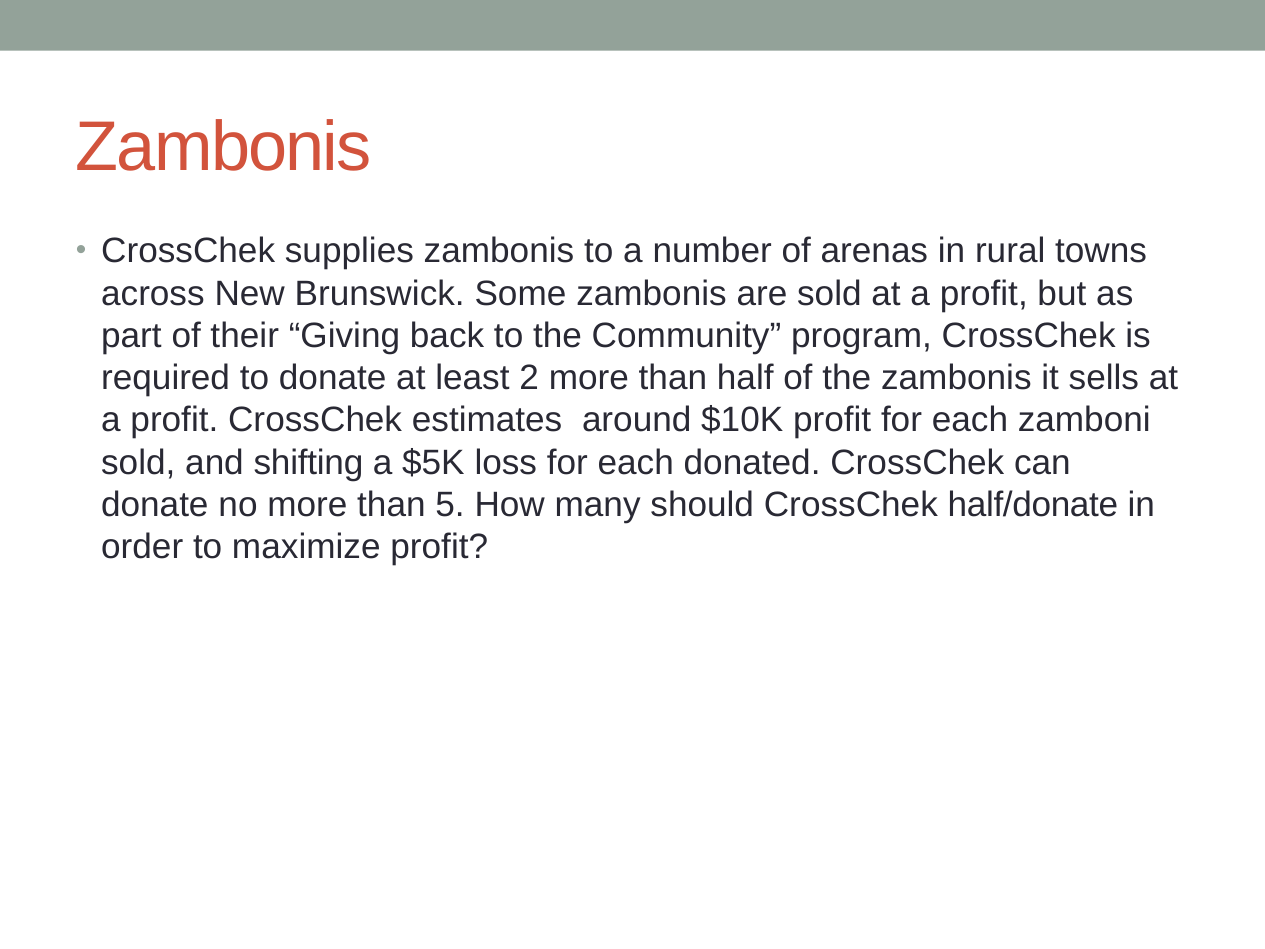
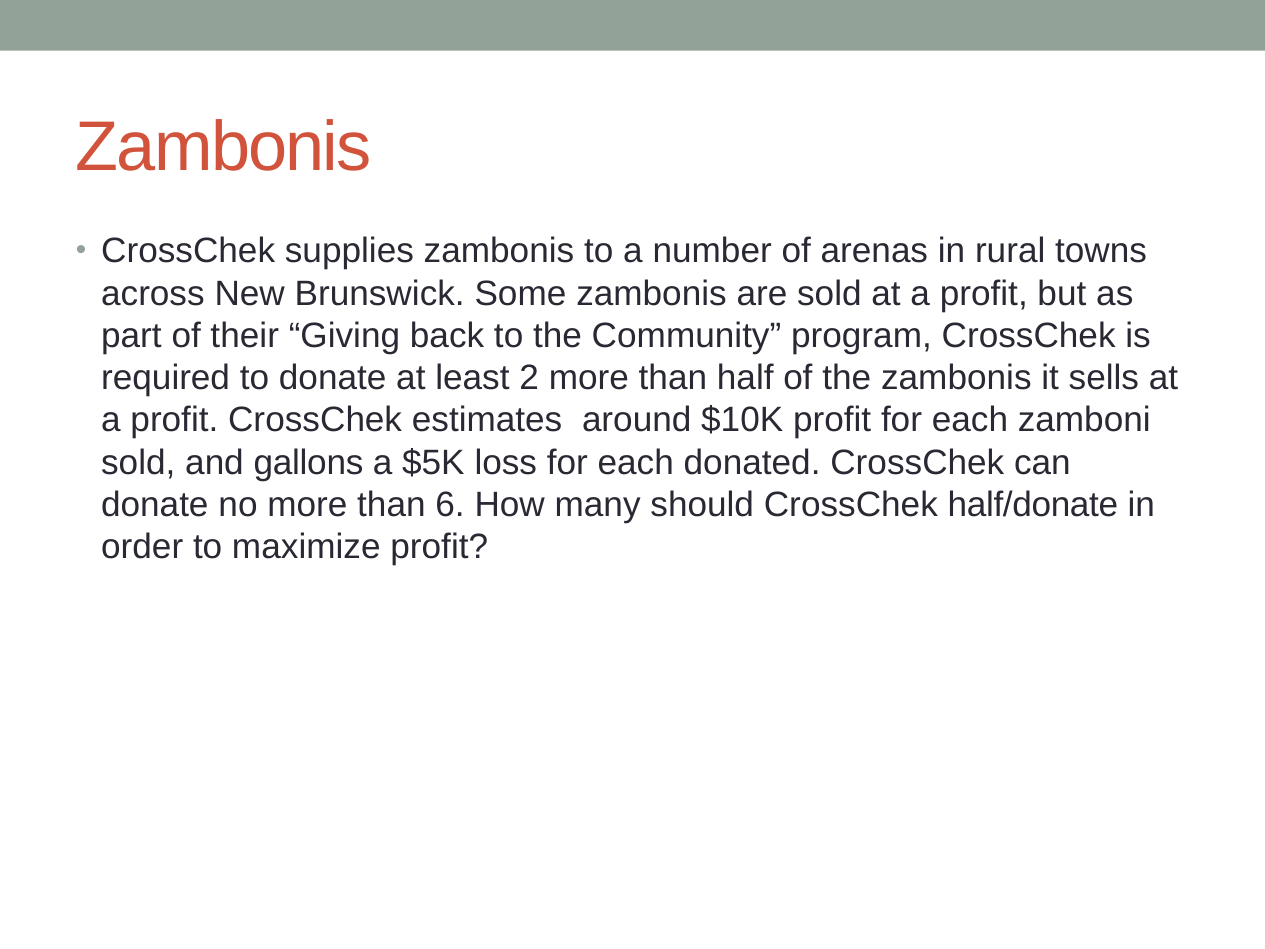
shifting: shifting -> gallons (308, 462)
5: 5 -> 6 (450, 505)
